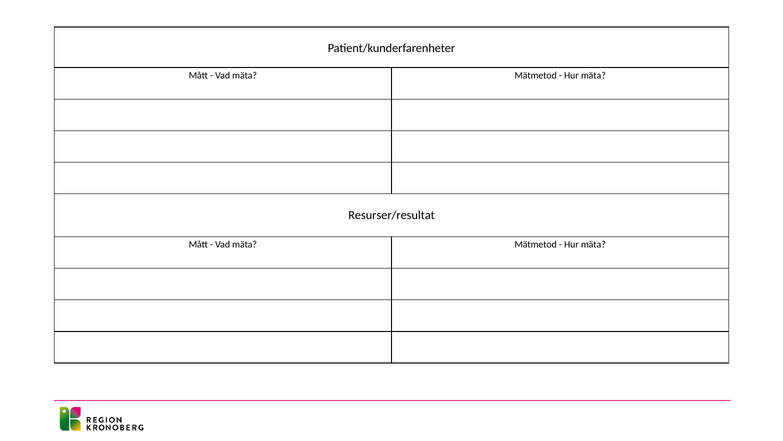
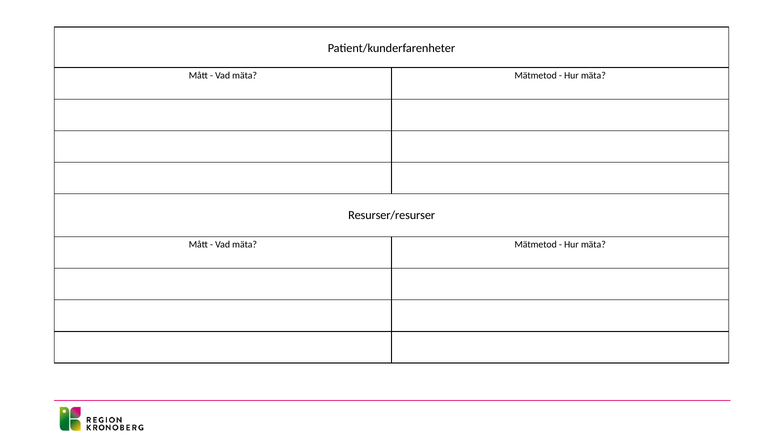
Resurser/resultat: Resurser/resultat -> Resurser/resurser (392, 215)
